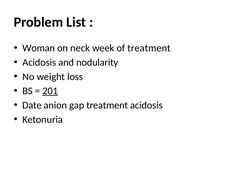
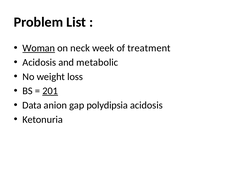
Woman underline: none -> present (39, 48)
nodularity: nodularity -> metabolic (97, 63)
Date: Date -> Data (32, 106)
gap treatment: treatment -> polydipsia (107, 106)
